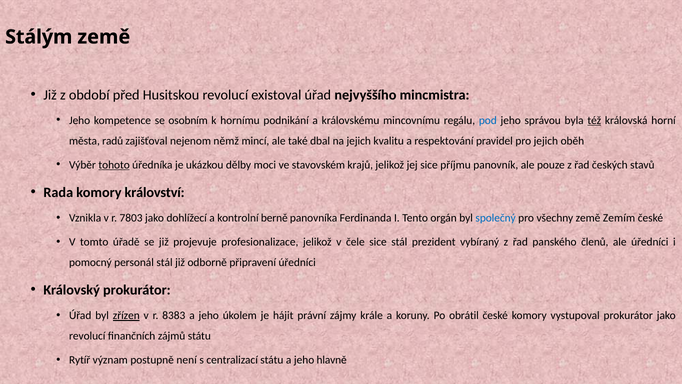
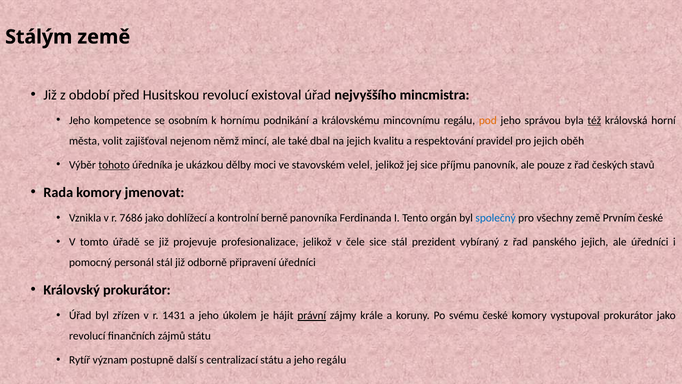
pod colour: blue -> orange (488, 120)
radů: radů -> volit (113, 141)
krajů: krajů -> velel (360, 165)
království: království -> jmenovat (155, 192)
7803: 7803 -> 7686 (131, 218)
Zemím: Zemím -> Prvním (619, 218)
panského členů: členů -> jejich (595, 242)
zřízen underline: present -> none (126, 315)
8383: 8383 -> 1431 (174, 315)
právní underline: none -> present (312, 315)
obrátil: obrátil -> svému (464, 315)
není: není -> další (187, 360)
jeho hlavně: hlavně -> regálu (332, 360)
